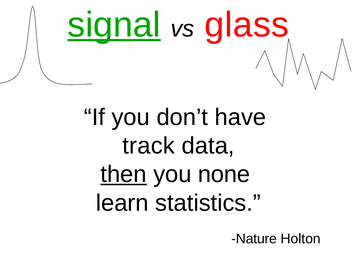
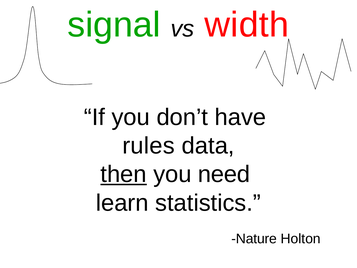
signal underline: present -> none (114, 25)
glass: glass -> width (247, 25)
track: track -> rules (149, 146)
none: none -> need (224, 174)
